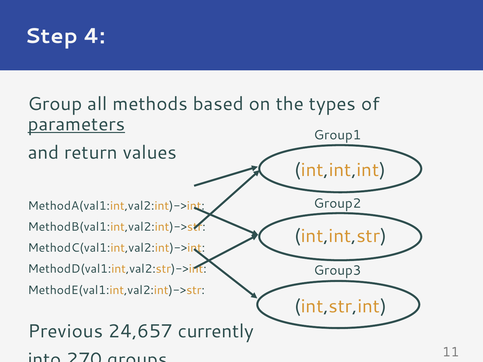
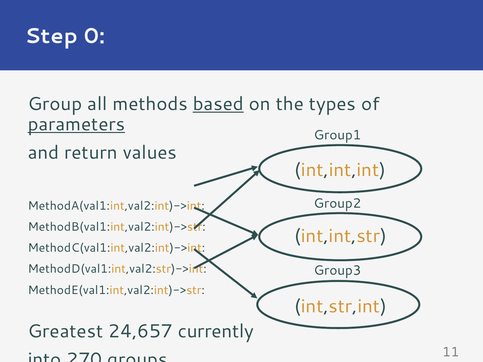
4: 4 -> 0 (94, 36)
based underline: none -> present (218, 104)
Previous: Previous -> Greatest (65, 332)
